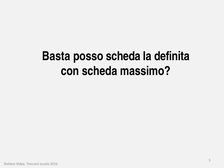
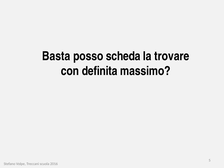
definita: definita -> trovare (172, 56)
con scheda: scheda -> definita (100, 71)
